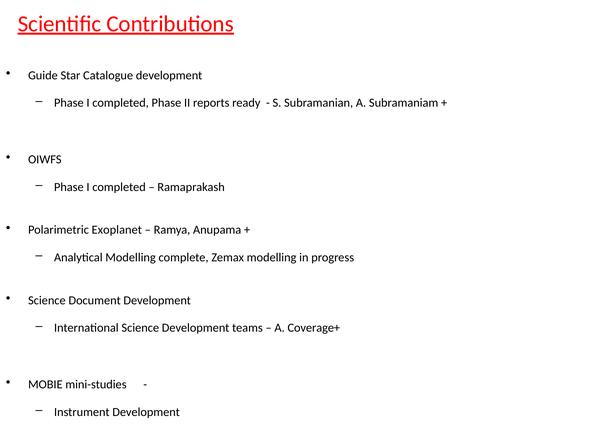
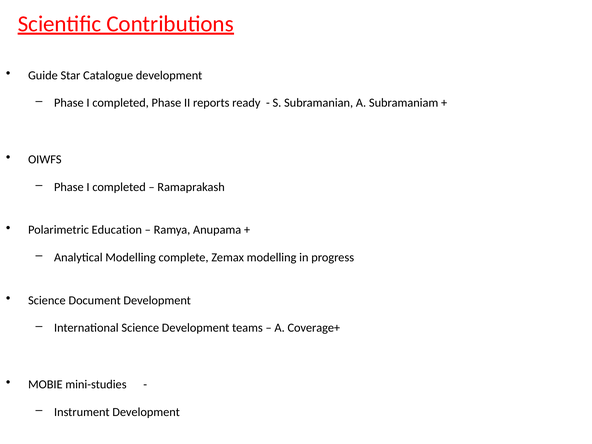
Exoplanet: Exoplanet -> Education (117, 230)
